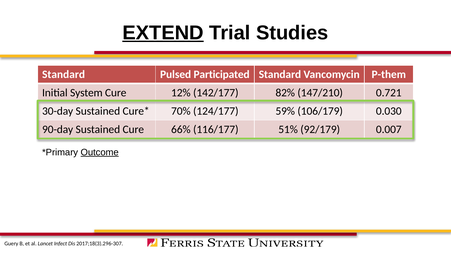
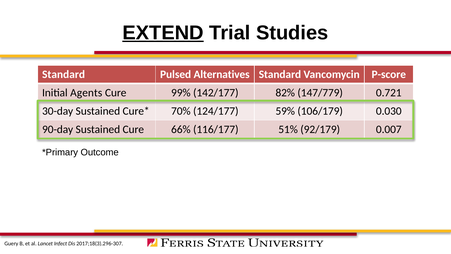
Participated: Participated -> Alternatives (222, 74)
P-them: P-them -> P-score (389, 74)
System: System -> Agents (86, 93)
12%: 12% -> 99% (181, 93)
147/210: 147/210 -> 147/779 (320, 93)
Outcome underline: present -> none (100, 152)
